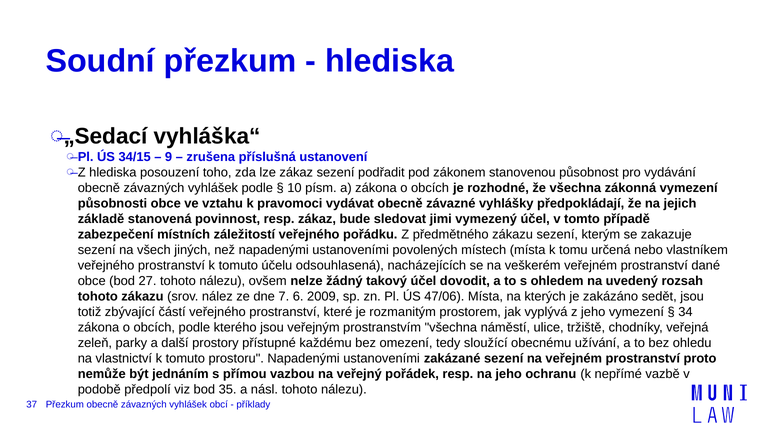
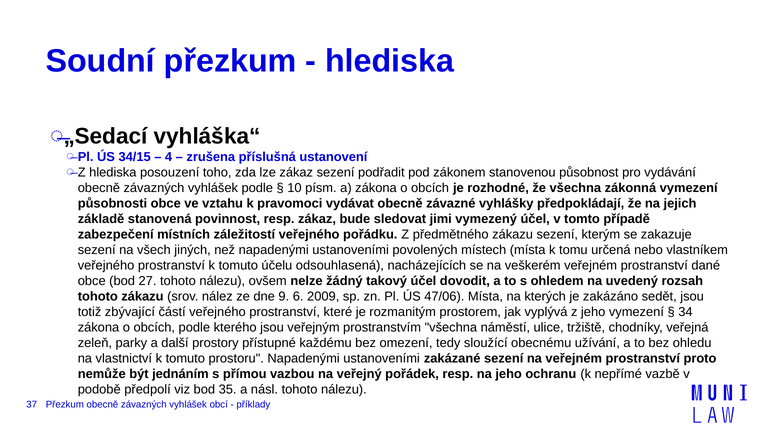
9: 9 -> 4 (169, 157)
7: 7 -> 9 (284, 296)
